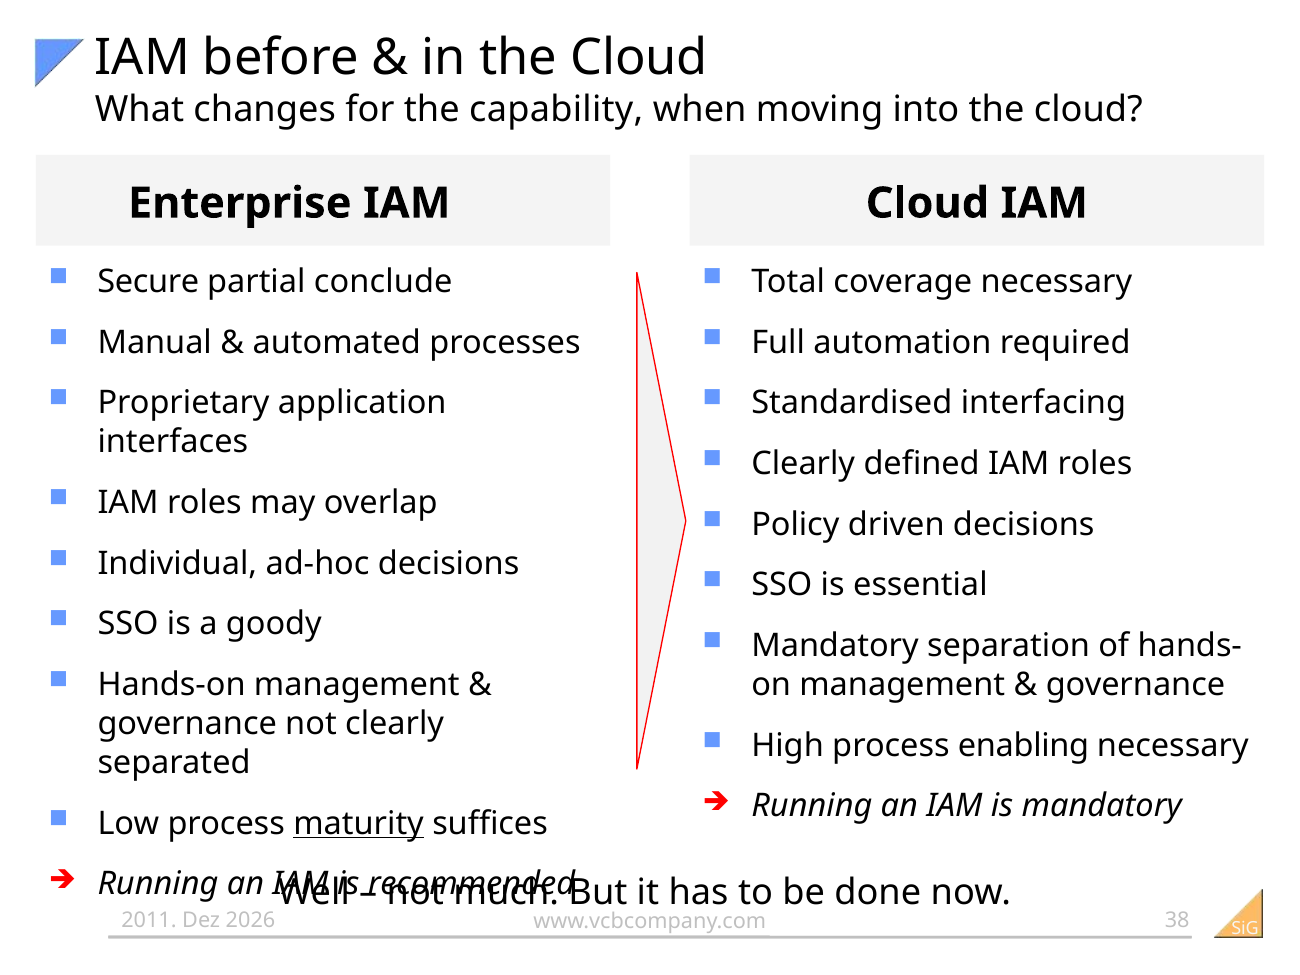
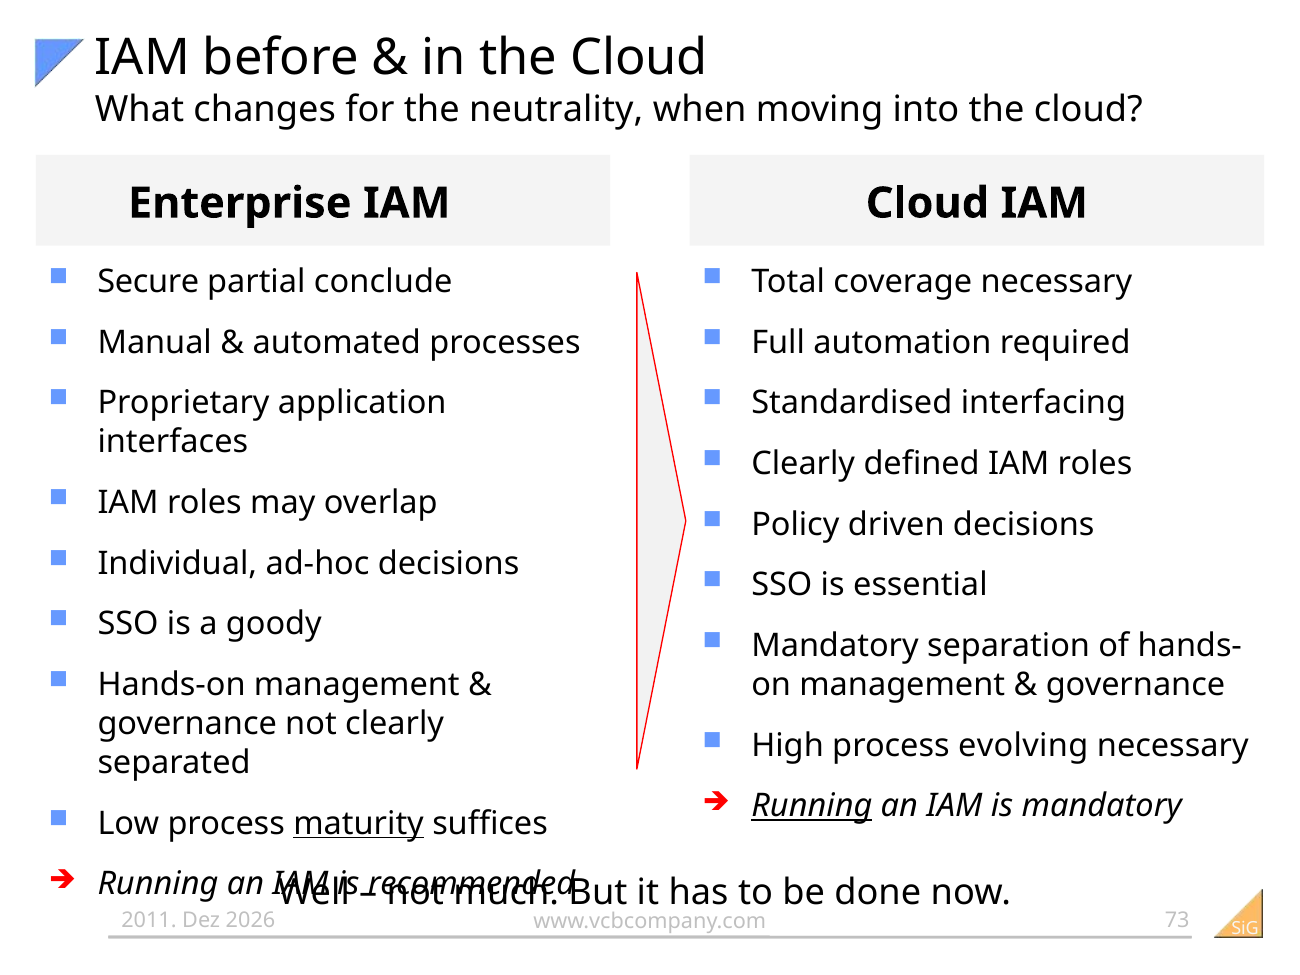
capability: capability -> neutrality (556, 109)
enabling: enabling -> evolving (1023, 746)
Running underline: none -> present (812, 806)
38: 38 -> 73 (1177, 920)
